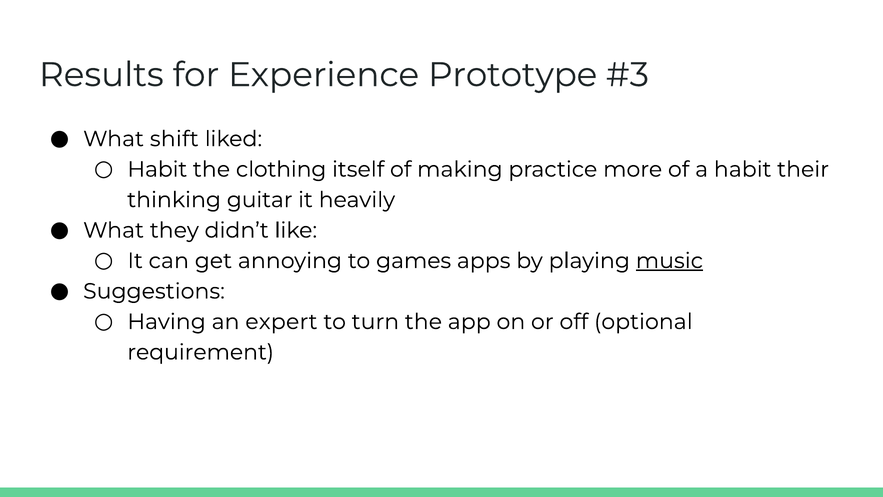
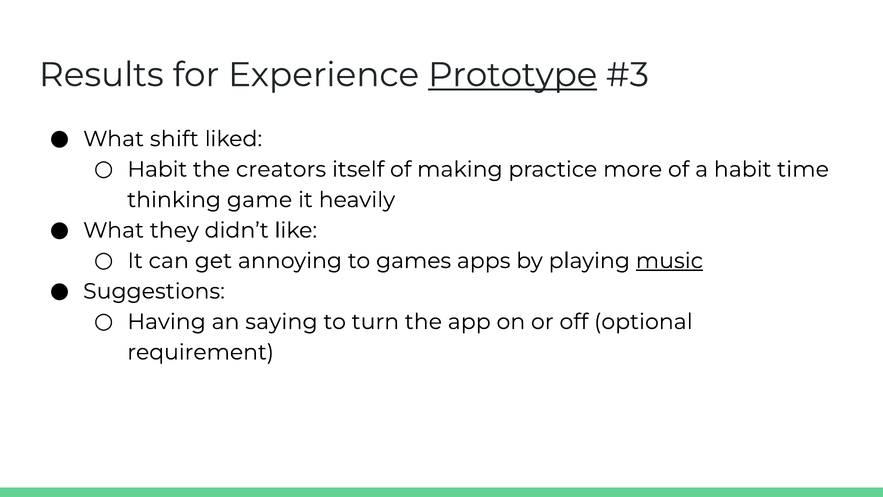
Prototype underline: none -> present (513, 75)
clothing: clothing -> creators (281, 169)
their: their -> time (803, 169)
guitar: guitar -> game (259, 200)
expert: expert -> saying (281, 322)
